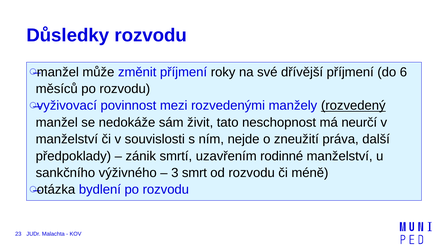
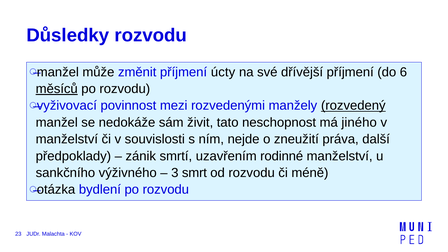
roky: roky -> úcty (223, 72)
měsíců underline: none -> present (57, 89)
neurčí: neurčí -> jiného (359, 122)
